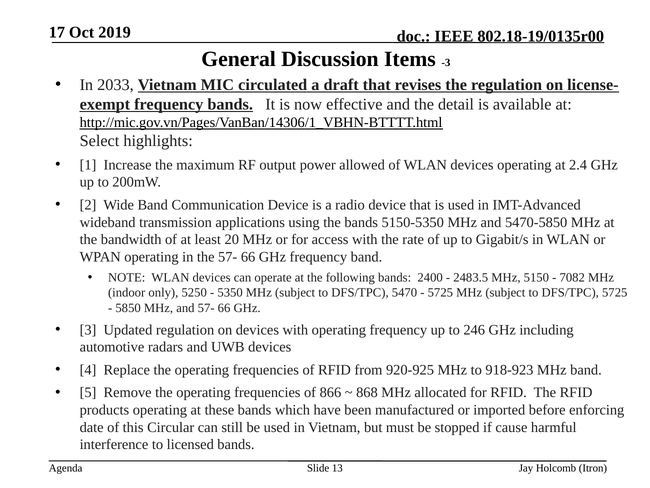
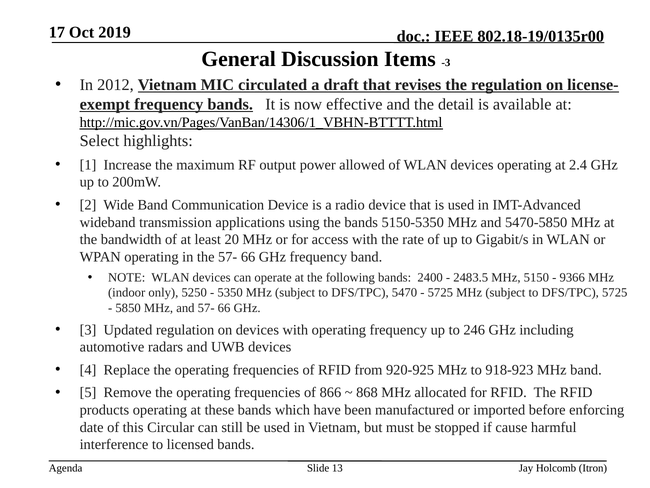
2033: 2033 -> 2012 (115, 85)
7082: 7082 -> 9366 (572, 277)
